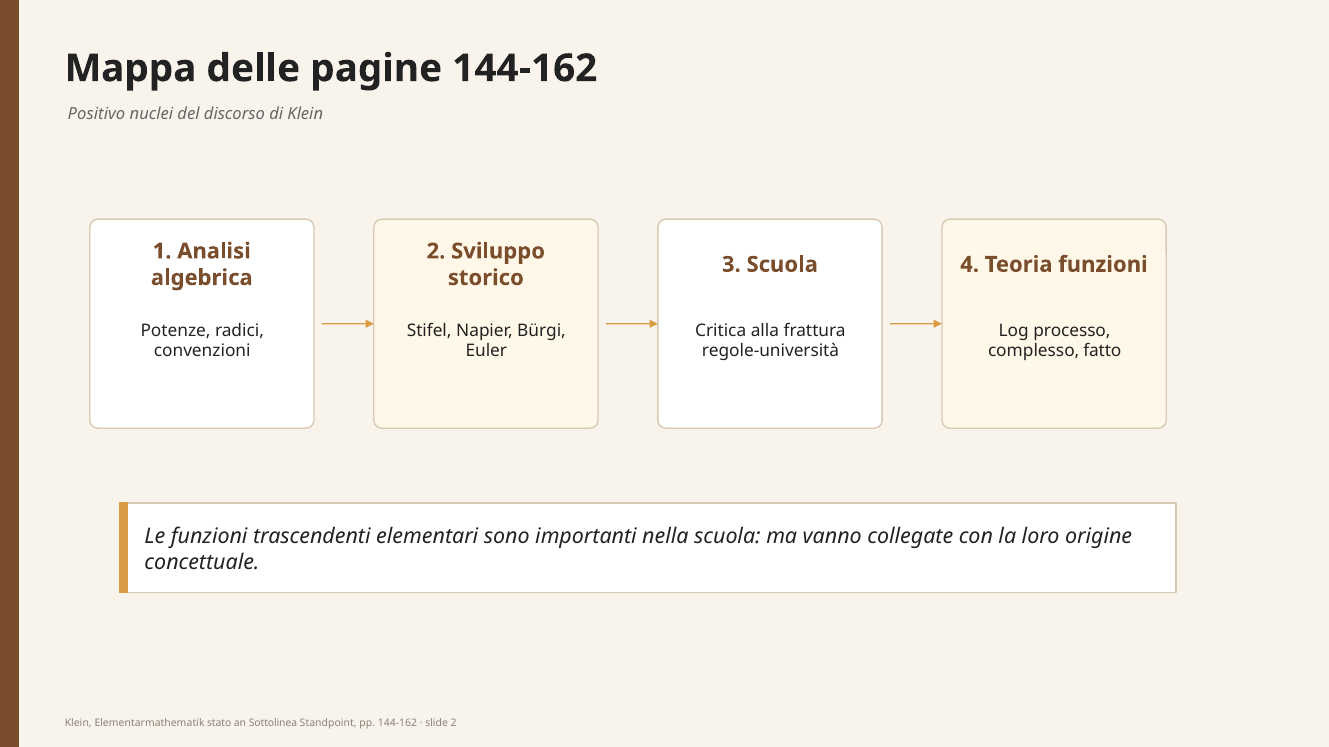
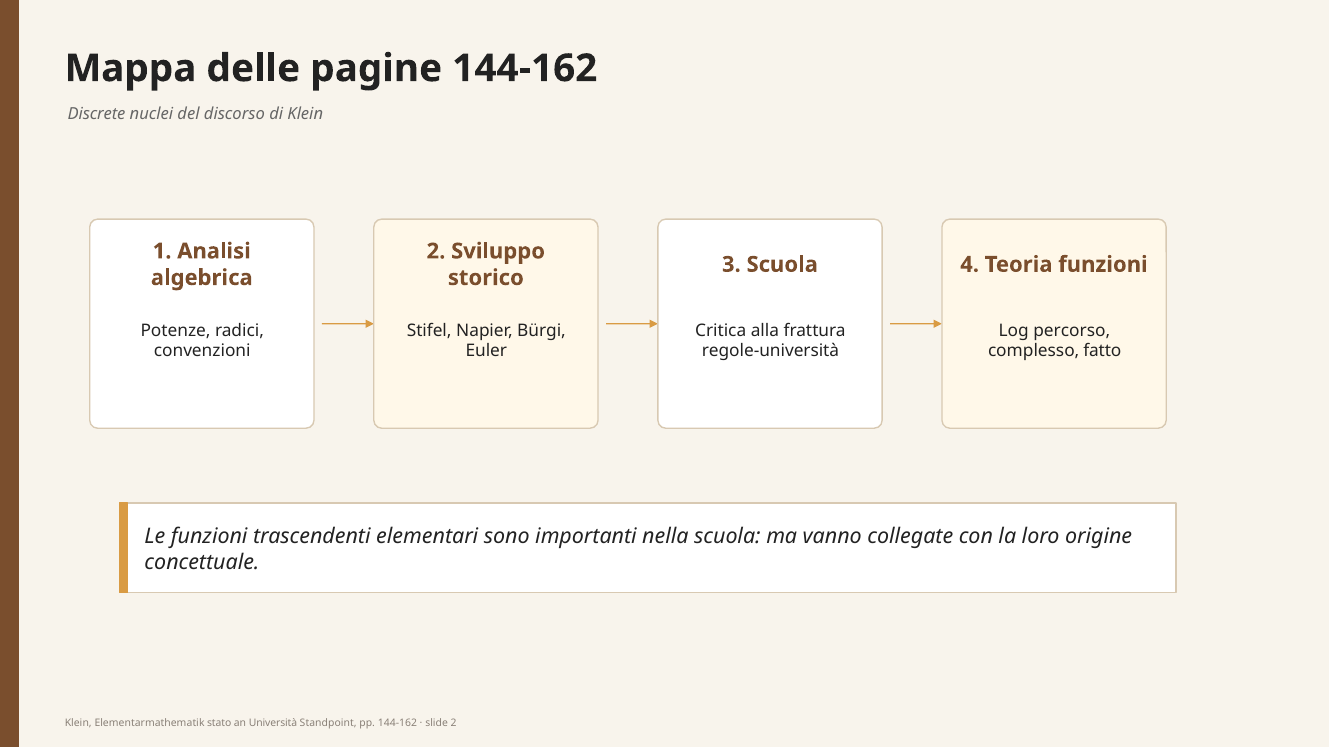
Positivo: Positivo -> Discrete (97, 114)
processo: processo -> percorso (1072, 331)
Sottolinea: Sottolinea -> Università (273, 723)
